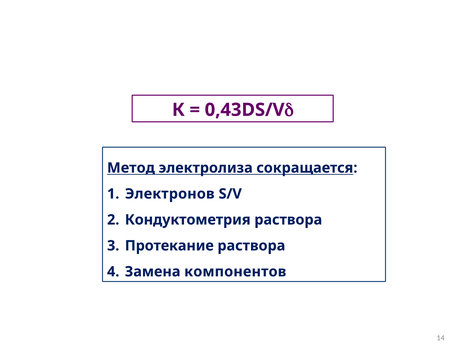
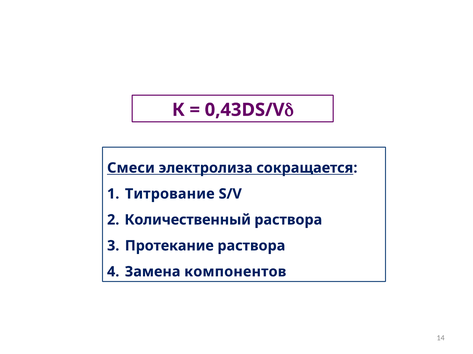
Метод: Метод -> Смеси (131, 168)
Электронов: Электронов -> Титрование (170, 194)
Кондуктометрия: Кондуктометрия -> Количественный (188, 220)
